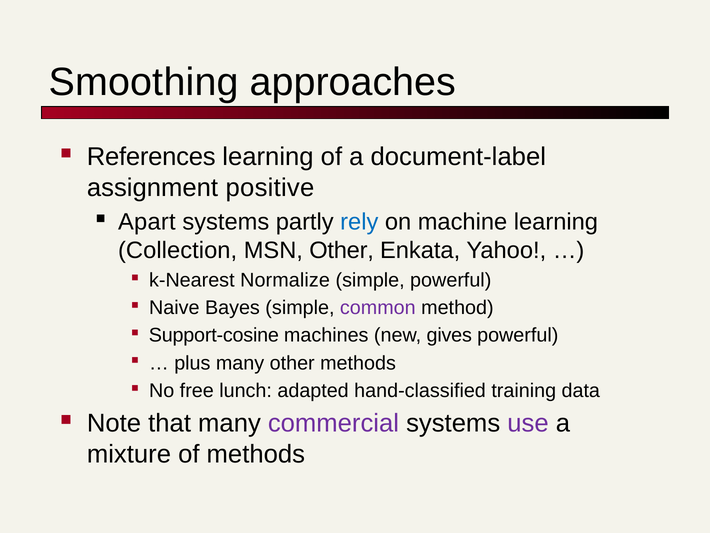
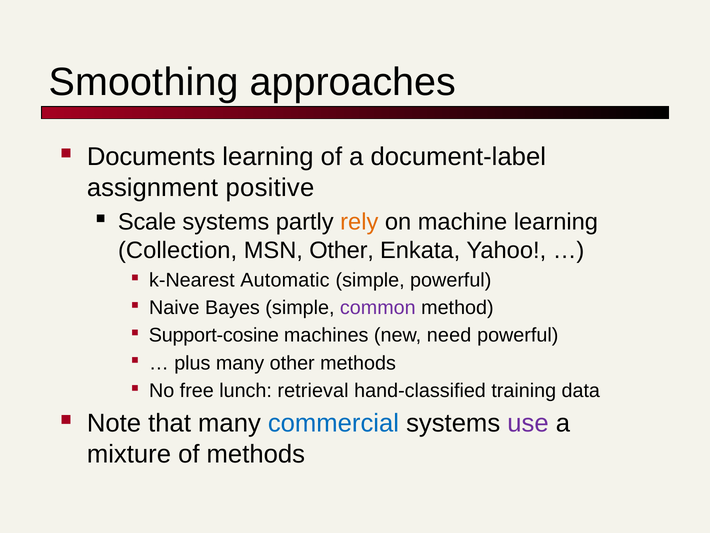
References: References -> Documents (151, 157)
Apart: Apart -> Scale (147, 222)
rely colour: blue -> orange (359, 222)
Normalize: Normalize -> Automatic (285, 280)
gives: gives -> need (449, 335)
adapted: adapted -> retrieval (313, 390)
commercial colour: purple -> blue (333, 423)
